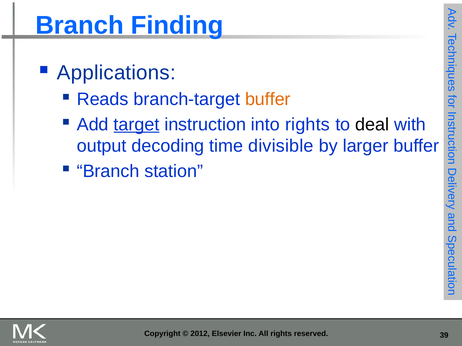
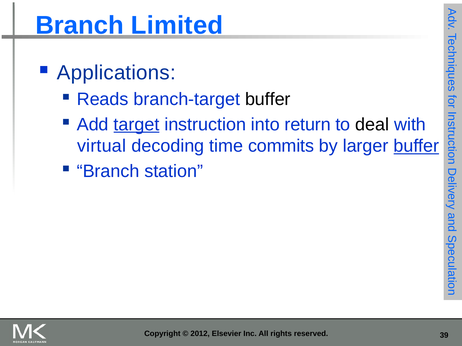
Finding: Finding -> Limited (177, 25)
buffer colour: orange -> black (268, 99)
into rights: rights -> return (308, 125)
output: output -> virtual (102, 146)
divisible: divisible -> commits (281, 146)
buffer underline: none -> present (416, 146)
